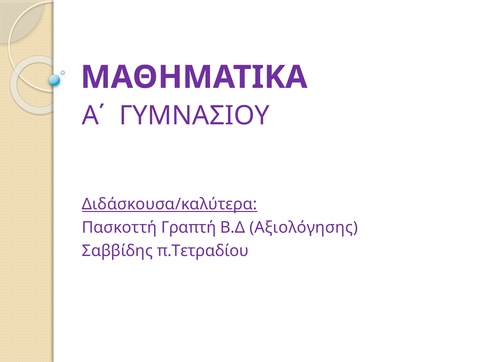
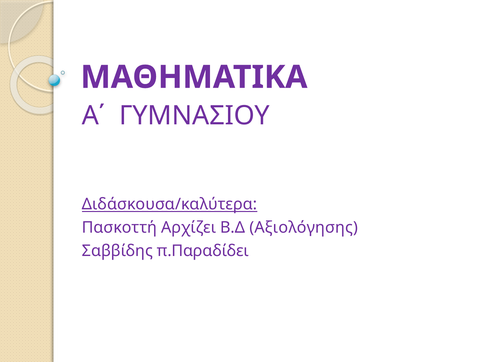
Γραπτή: Γραπτή -> Αρχίζει (189, 228)
π.Τετραδίου: π.Τετραδίου -> π.Παραδίδει (203, 251)
